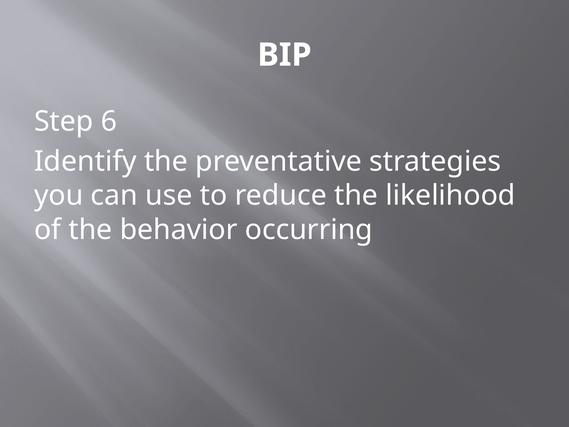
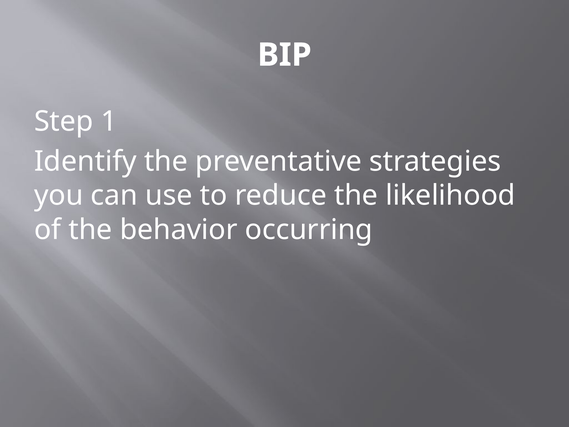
6: 6 -> 1 (109, 121)
